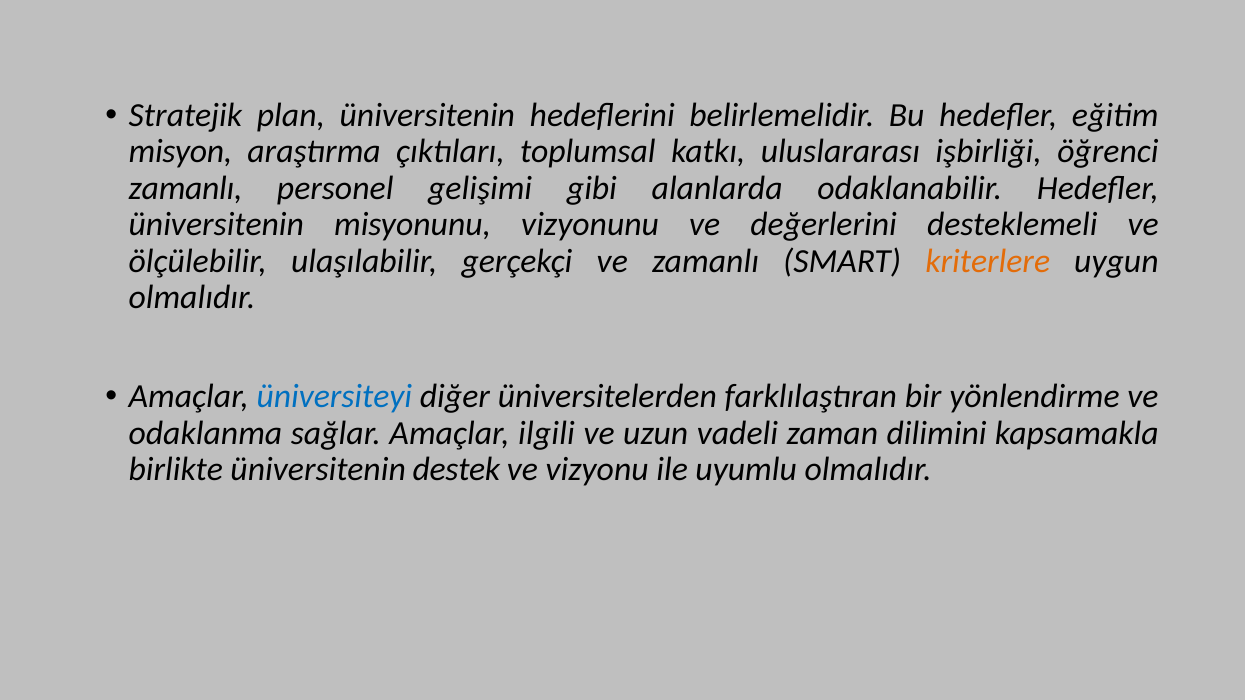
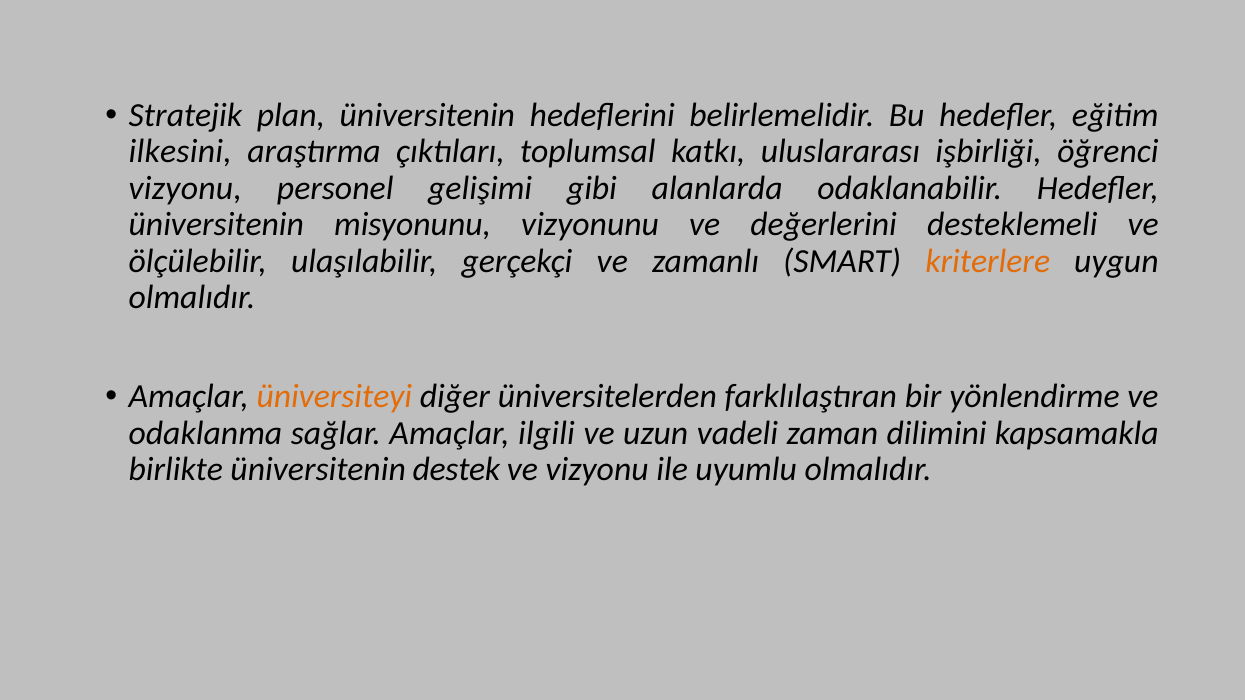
misyon: misyon -> ilkesini (180, 152)
zamanlı: zamanlı -> vizyonu (185, 188)
üniversiteyi colour: blue -> orange (334, 397)
